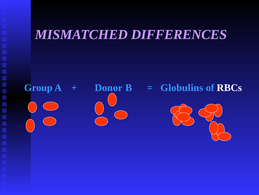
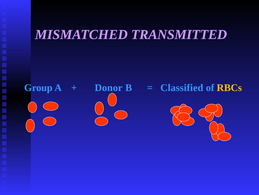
DIFFERENCES: DIFFERENCES -> TRANSMITTED (179, 34)
Globulins: Globulins -> Classified (182, 87)
RBCs colour: white -> yellow (229, 87)
